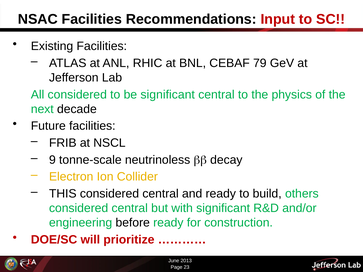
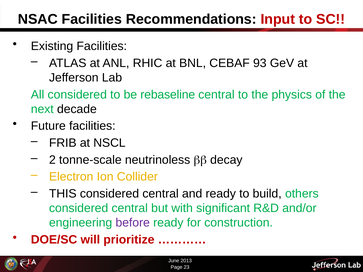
79: 79 -> 93 (260, 63)
be significant: significant -> rebaseline (168, 95)
9: 9 -> 2 (52, 160)
before colour: black -> purple (133, 223)
